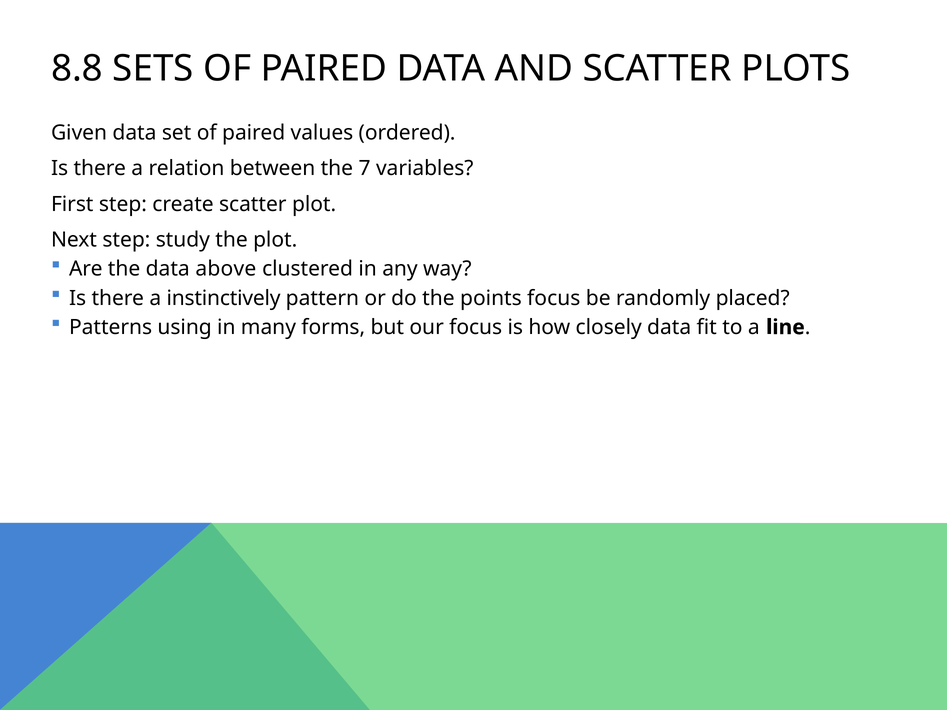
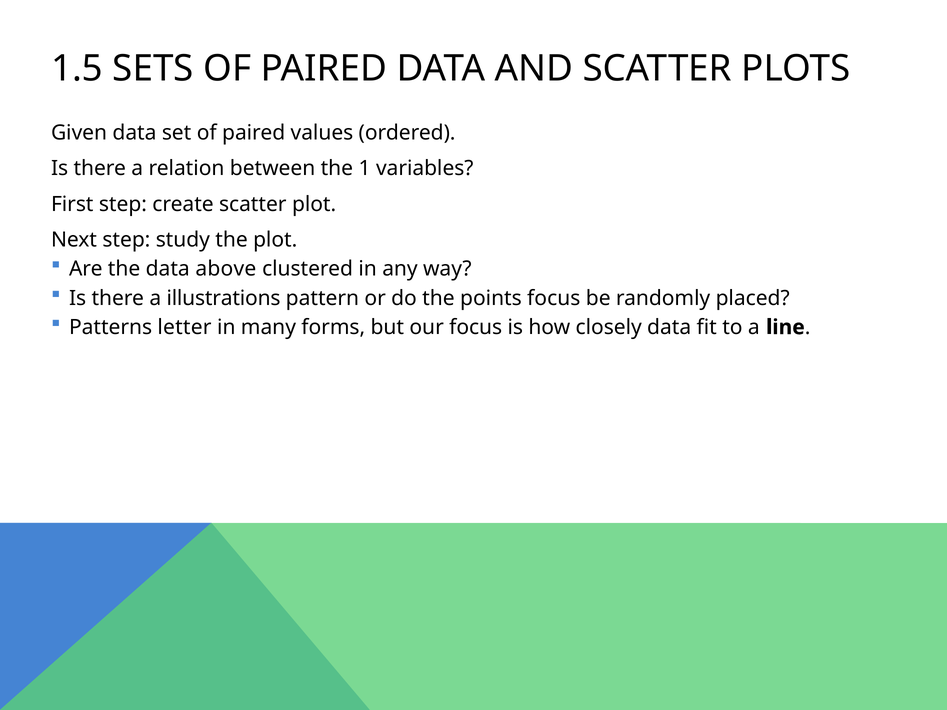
8.8: 8.8 -> 1.5 (77, 69)
7: 7 -> 1 (365, 168)
instinctively: instinctively -> illustrations (224, 298)
using: using -> letter (185, 327)
